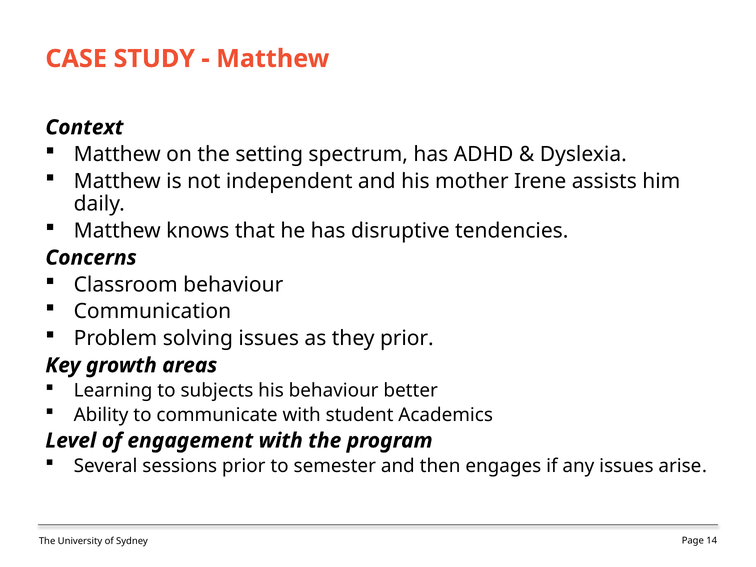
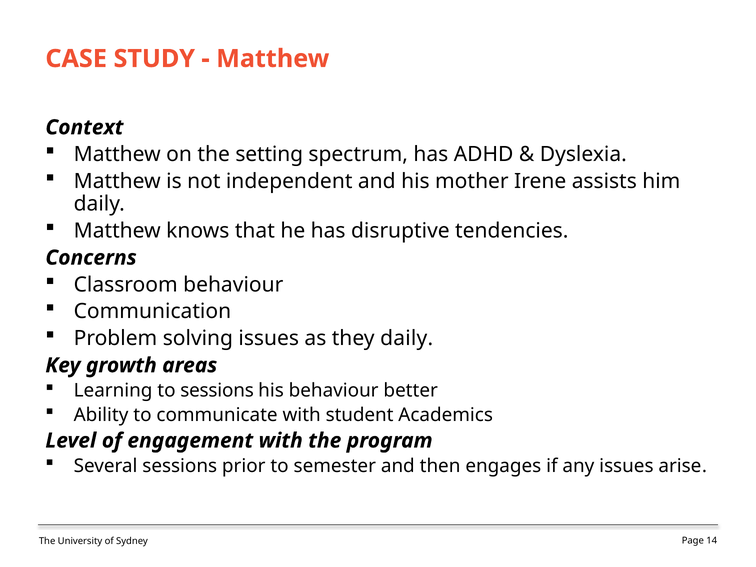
they prior: prior -> daily (407, 338)
to subjects: subjects -> sessions (217, 391)
